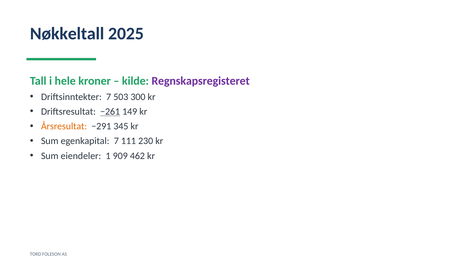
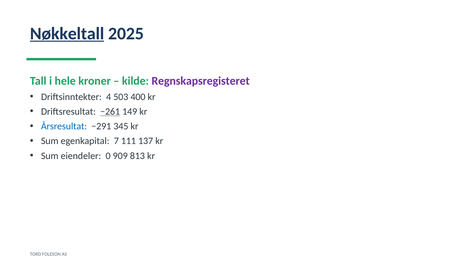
Nøkkeltall underline: none -> present (67, 34)
Driftsinntekter 7: 7 -> 4 (109, 97)
300: 300 -> 400 (138, 97)
Årsresultat colour: orange -> blue (64, 126)
230: 230 -> 137 (146, 141)
1: 1 -> 0 (108, 156)
462: 462 -> 813 (137, 156)
